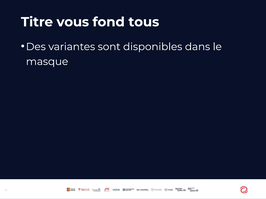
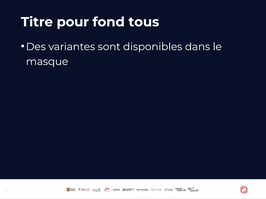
vous: vous -> pour (73, 22)
